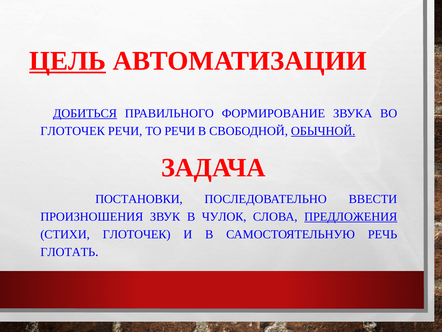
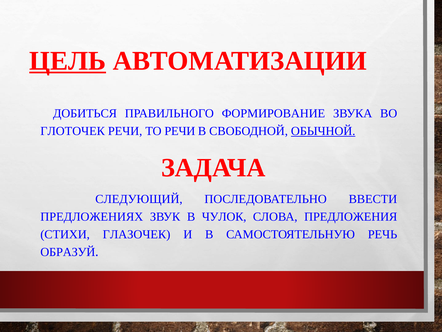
ДОБИТЬСЯ underline: present -> none (85, 113)
ПОСТАНОВКИ: ПОСТАНОВКИ -> СЛЕДУЮЩИЙ (139, 199)
ПРОИЗНОШЕНИЯ: ПРОИЗНОШЕНИЯ -> ПРЕДЛОЖЕНИЯХ (92, 216)
ПРЕДЛОЖЕНИЯ underline: present -> none (351, 216)
СТИХИ ГЛОТОЧЕК: ГЛОТОЧЕК -> ГЛАЗОЧЕК (137, 234)
ГЛОТАТЬ: ГЛОТАТЬ -> ОБРАЗУЙ (68, 252)
